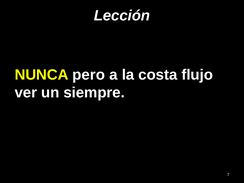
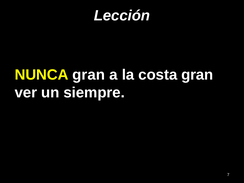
NUNCA pero: pero -> gran (89, 75)
costa flujo: flujo -> gran (197, 75)
